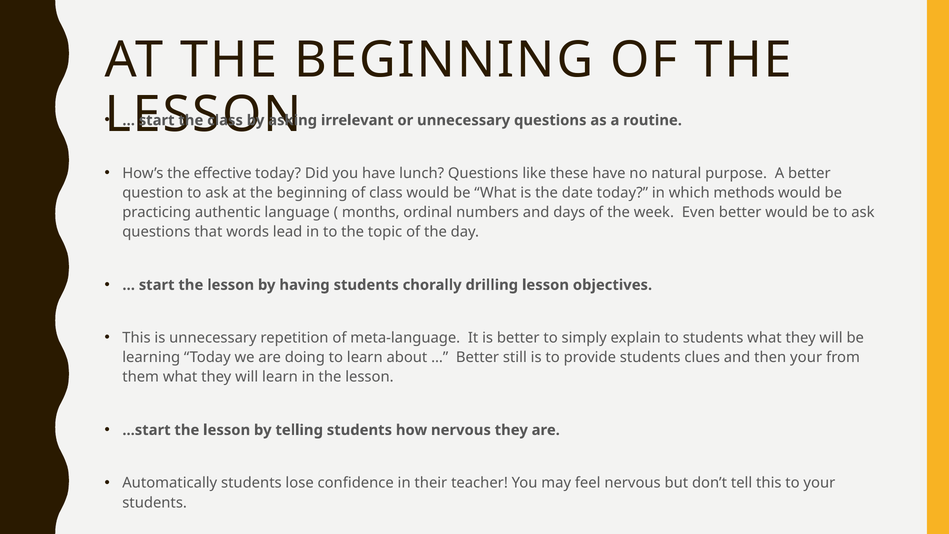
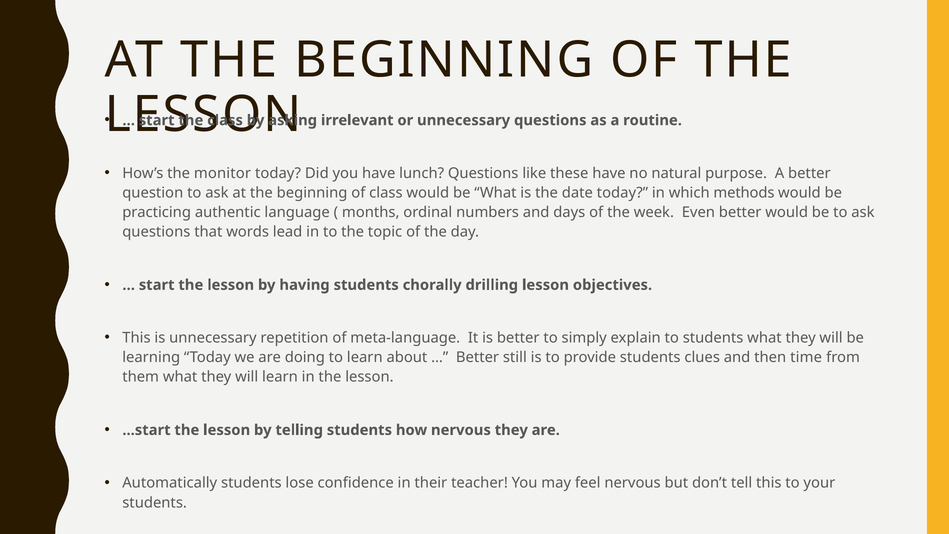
effective: effective -> monitor (223, 173)
then your: your -> time (806, 357)
